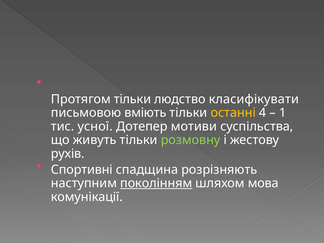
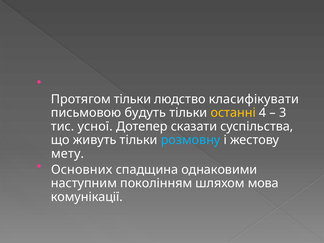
вміють: вміють -> будуть (145, 113)
1: 1 -> 3 (283, 113)
мотиви: мотиви -> сказати (194, 126)
розмовну colour: light green -> light blue (191, 140)
рухів: рухів -> мету (68, 154)
Спортивні: Спортивні -> Основних (82, 170)
розрізняють: розрізняють -> однаковими (219, 170)
поколінням underline: present -> none (156, 183)
